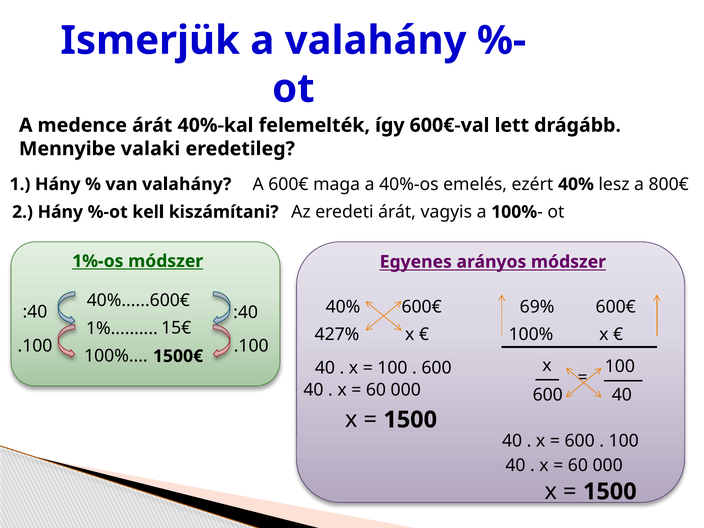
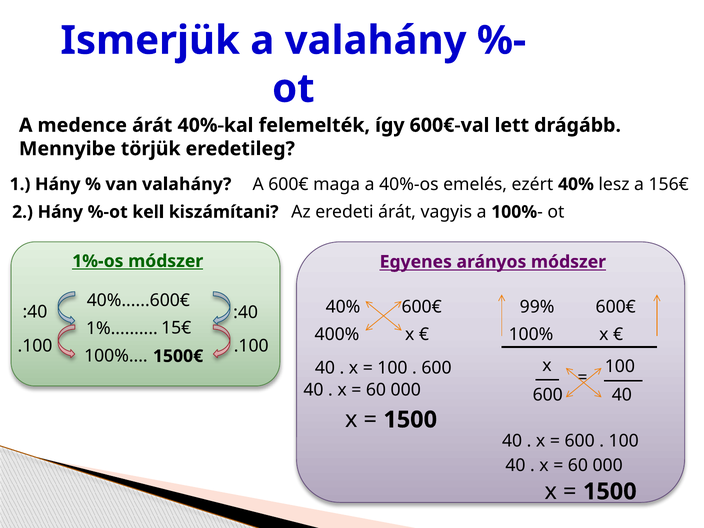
valaki: valaki -> törjük (151, 149)
800€: 800€ -> 156€ (669, 184)
69%: 69% -> 99% (537, 307)
427%: 427% -> 400% (337, 335)
